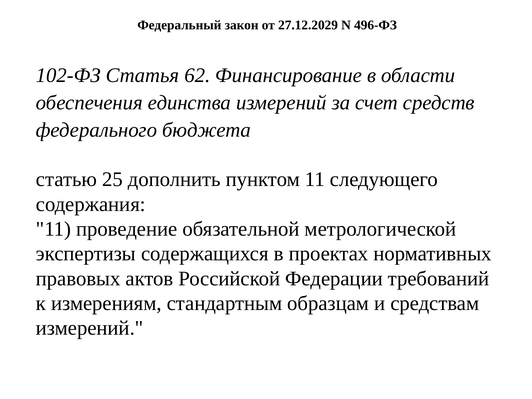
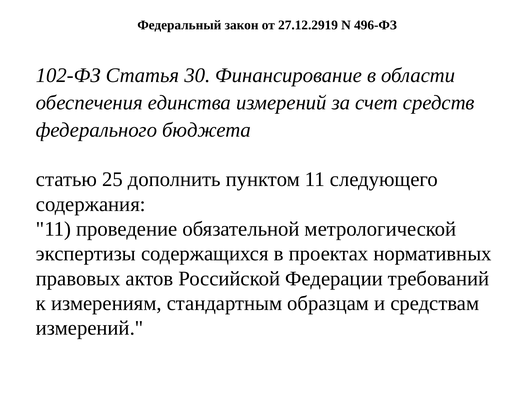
27.12.2029: 27.12.2029 -> 27.12.2919 (308, 25)
62: 62 -> 30 (197, 75)
